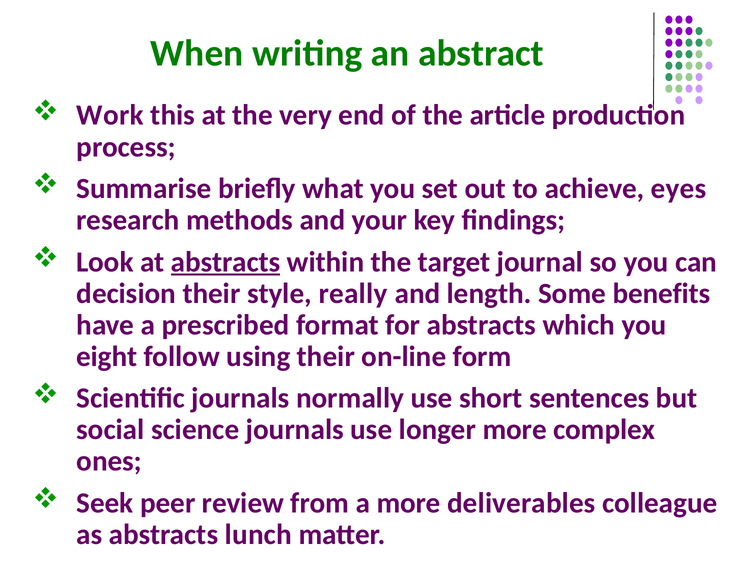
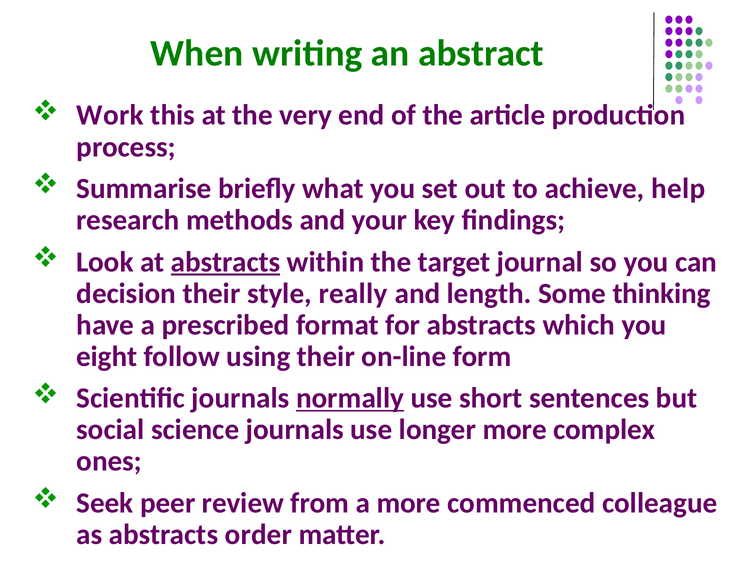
eyes: eyes -> help (678, 189)
benefits: benefits -> thinking (662, 294)
normally underline: none -> present (350, 398)
deliverables: deliverables -> commenced (521, 503)
lunch: lunch -> order (258, 535)
